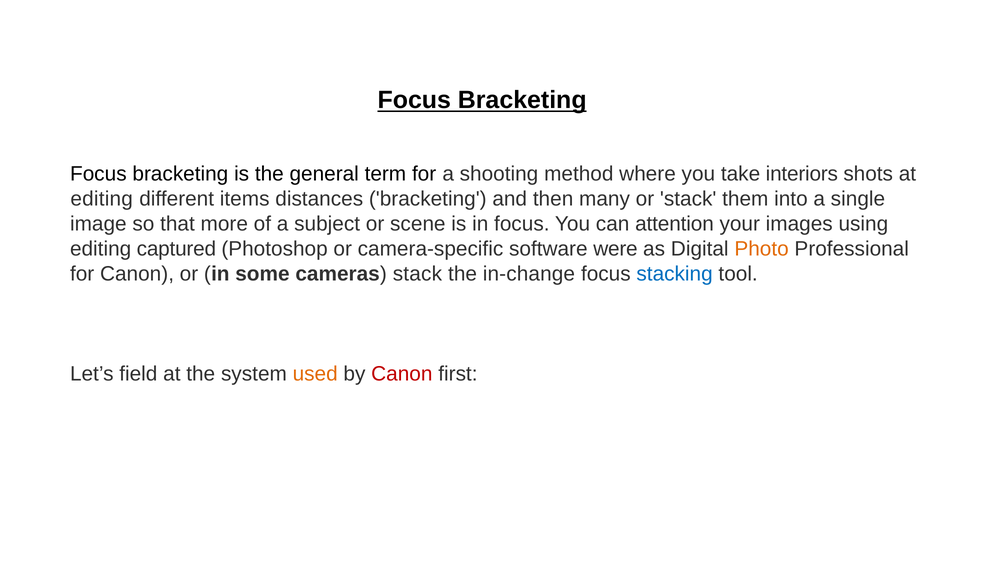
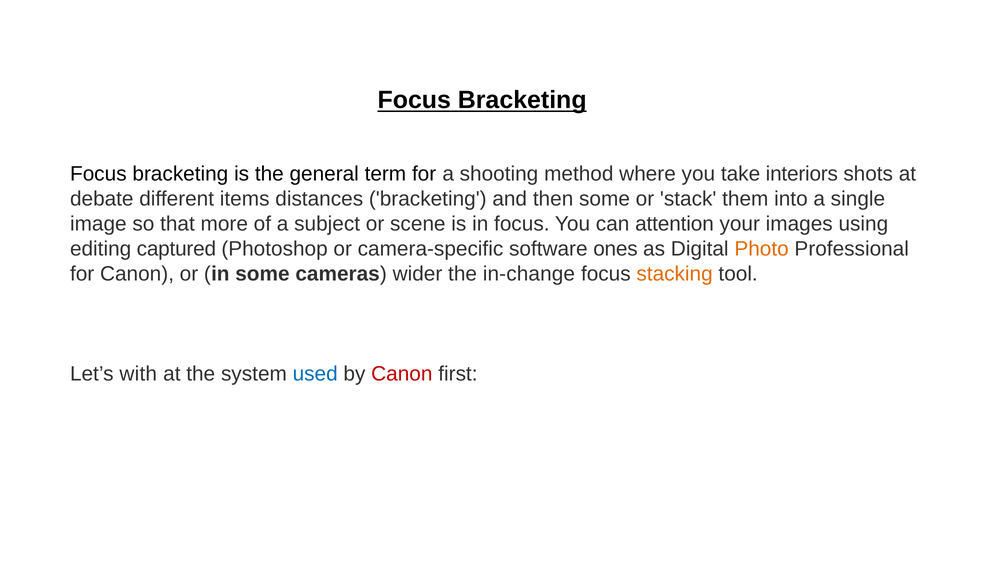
editing: editing -> debate (102, 199)
then many: many -> some (604, 199)
were: were -> ones (615, 249)
cameras stack: stack -> wider (418, 274)
stacking colour: blue -> orange (675, 274)
field: field -> with (138, 374)
used colour: orange -> blue (315, 374)
